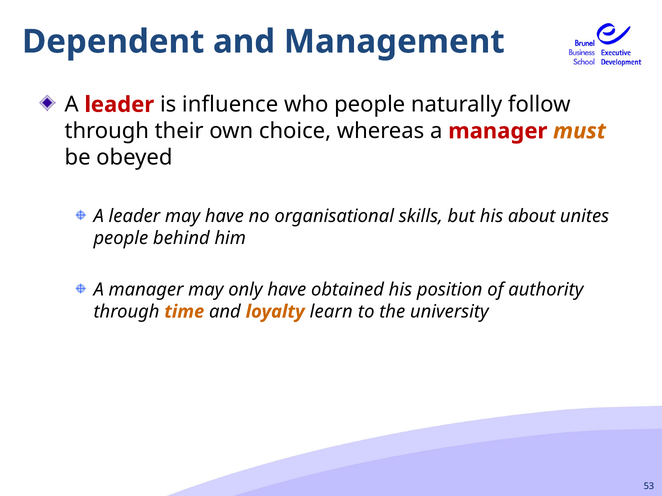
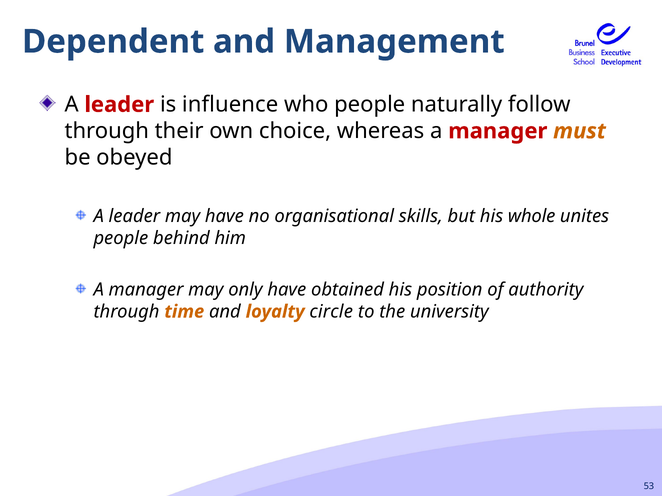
about: about -> whole (532, 216)
learn: learn -> circle (331, 312)
